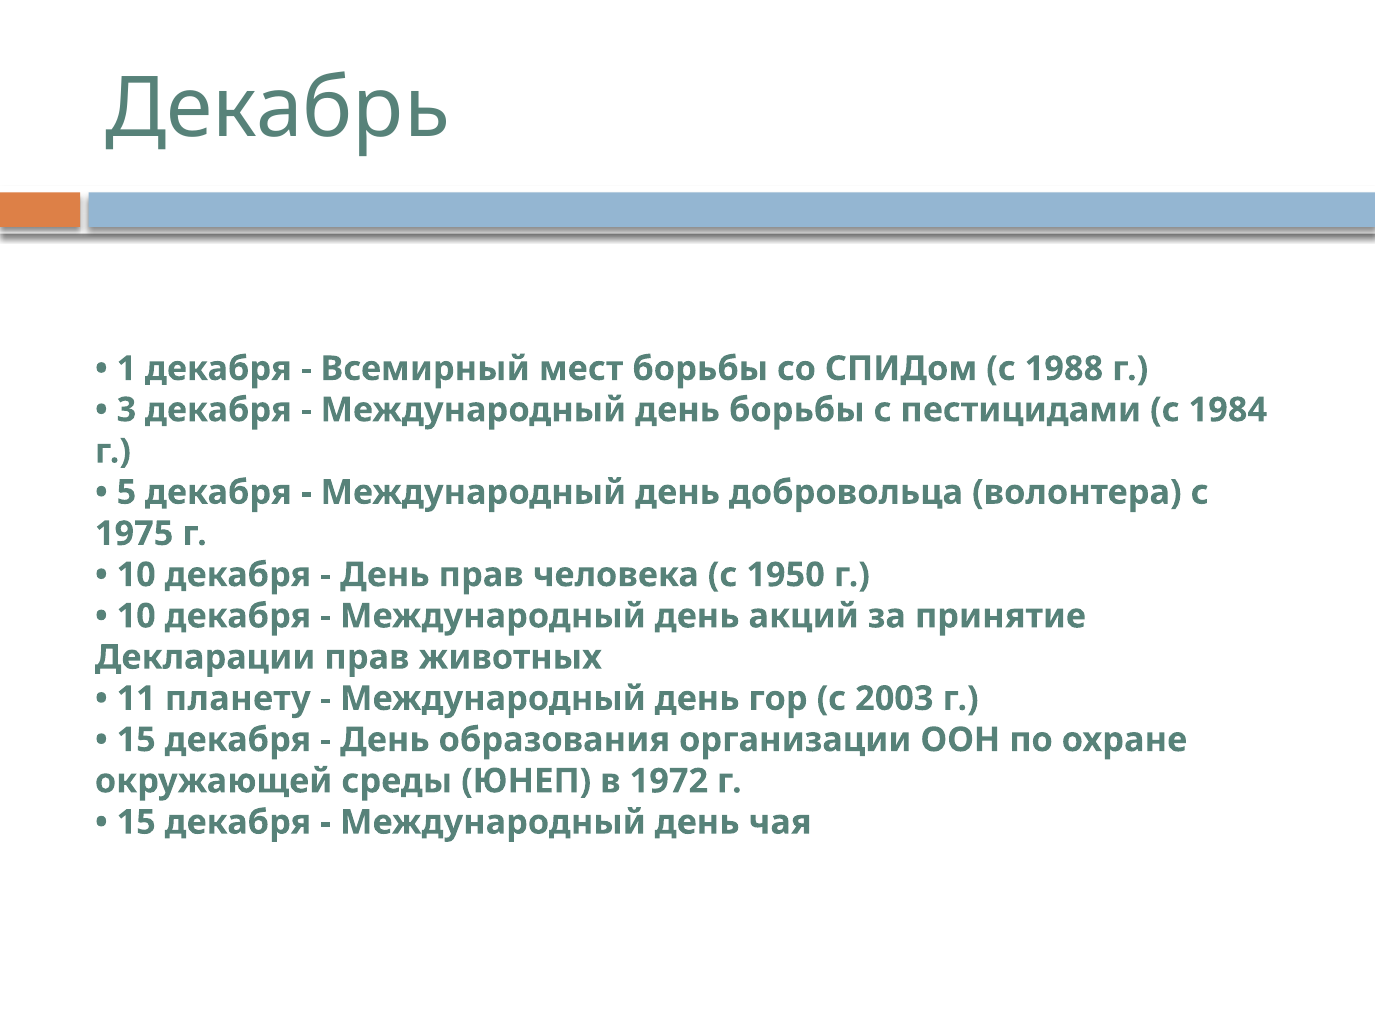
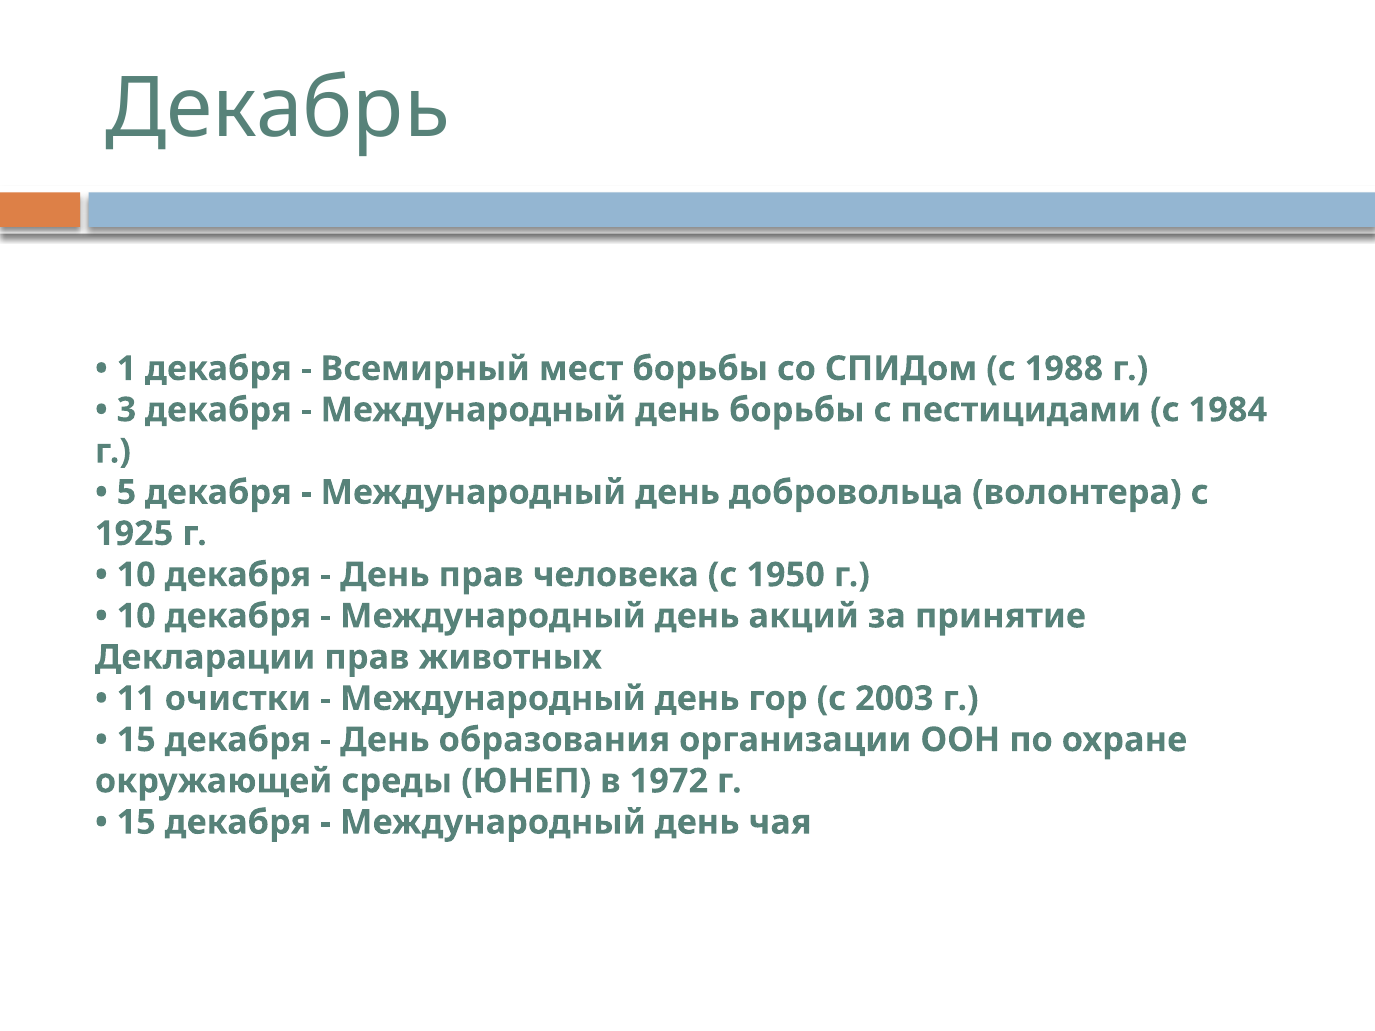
1975: 1975 -> 1925 (134, 534)
планету: планету -> очистки (238, 699)
